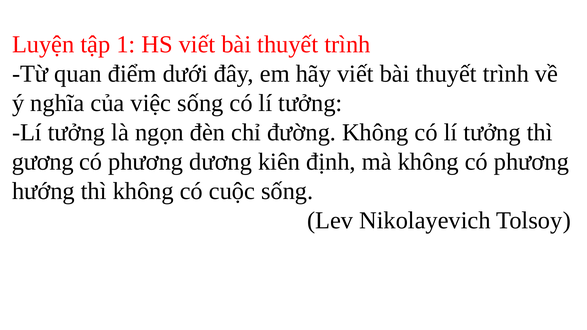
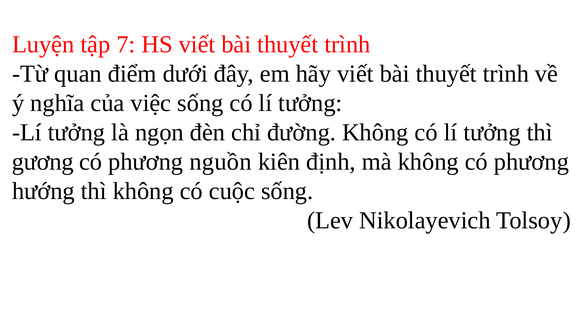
1: 1 -> 7 (126, 45)
dương: dương -> nguồn (221, 162)
